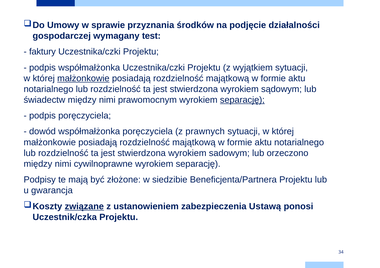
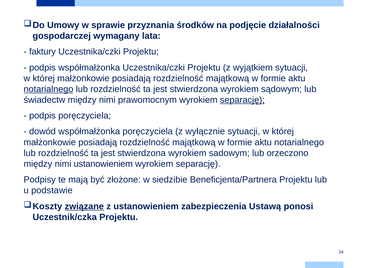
test: test -> lata (151, 36)
małżonkowie underline: present -> none (83, 79)
notarialnego underline: none -> present (48, 89)
prawnych: prawnych -> wyłącznie (205, 132)
nimi cywilnoprawne: cywilnoprawne -> ustanowieniem (103, 164)
gwarancja: gwarancja -> podstawie (52, 191)
